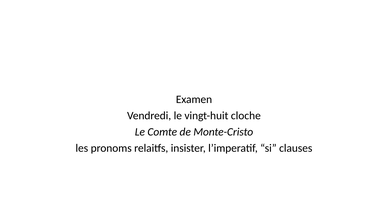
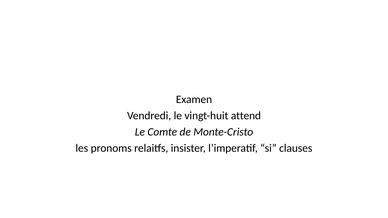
cloche: cloche -> attend (246, 116)
